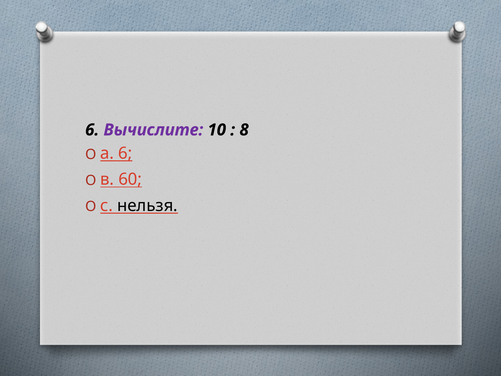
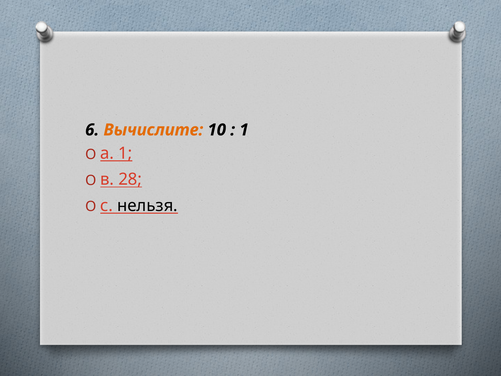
Вычислите colour: purple -> orange (153, 130)
8: 8 -> 1 (244, 130)
а 6: 6 -> 1 (125, 153)
60: 60 -> 28 (130, 179)
